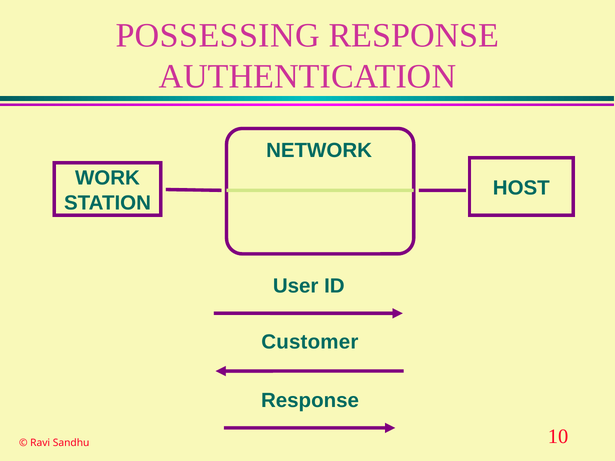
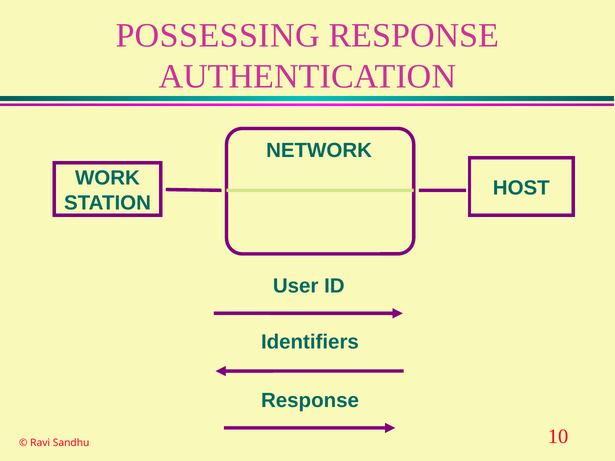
Customer: Customer -> Identifiers (310, 342)
